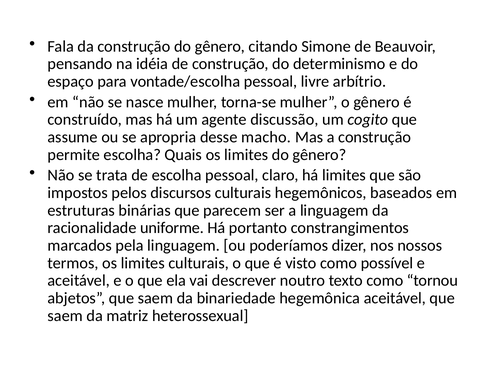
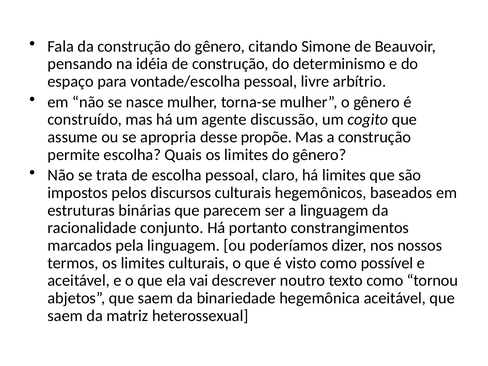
macho: macho -> propõe (266, 137)
uniforme: uniforme -> conjunto (172, 228)
